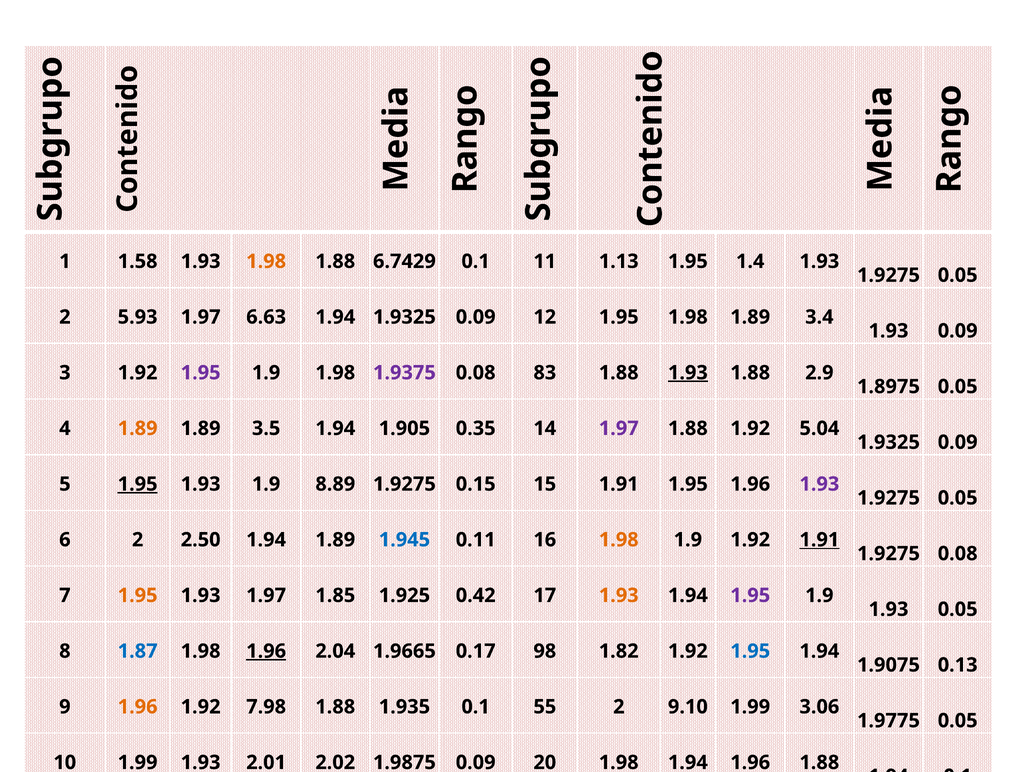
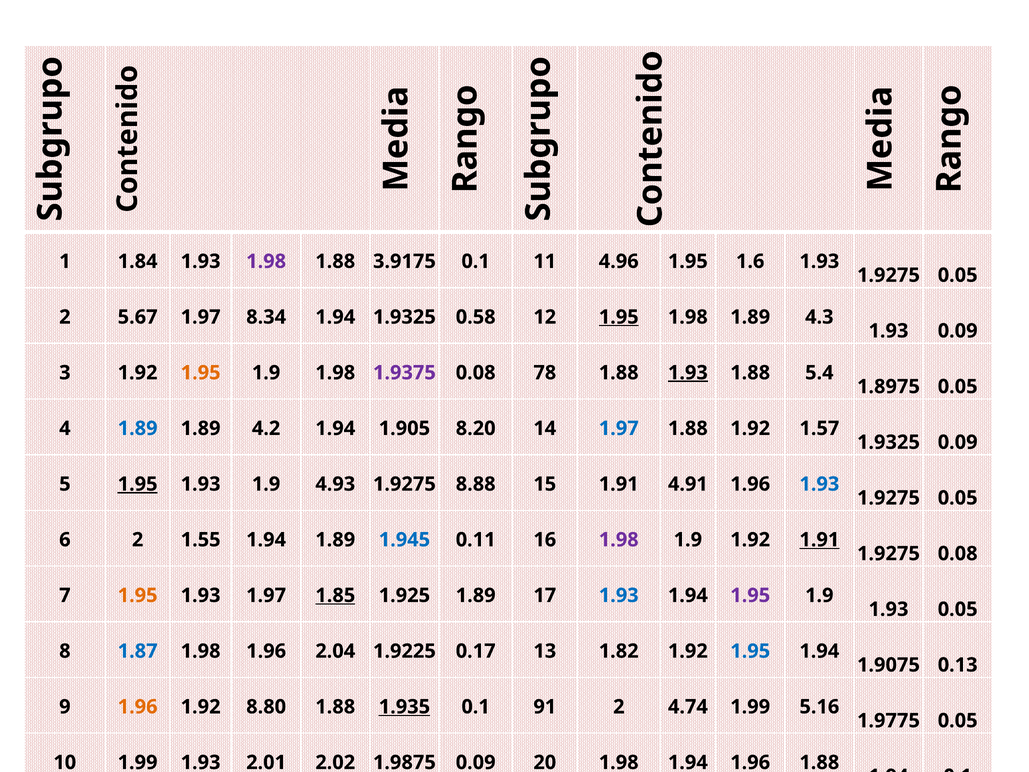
1.58: 1.58 -> 1.84 (138, 261)
1.98 colour: orange -> purple (266, 261)
6.7429: 6.7429 -> 3.9175 (404, 261)
1.13: 1.13 -> 4.96 (619, 261)
1.4: 1.4 -> 1.6 (750, 261)
5.93: 5.93 -> 5.67 (138, 317)
6.63: 6.63 -> 8.34 (266, 317)
1.94 1.9325 0.09: 0.09 -> 0.58 (476, 317)
1.95 underline: none -> present (619, 317)
3.4: 3.4 -> 4.3 (819, 317)
1.95 colour: purple -> orange (201, 373)
83: 83 -> 78 (545, 373)
2.9: 2.9 -> 5.4 (819, 373)
1.89 colour: orange -> blue (138, 428)
3.5: 3.5 -> 4.2 (266, 428)
0.35: 0.35 -> 8.20 (476, 428)
1.97 colour: purple -> blue (619, 428)
5.04: 5.04 -> 1.57 (819, 428)
8.89: 8.89 -> 4.93 (335, 484)
0.15: 0.15 -> 8.88 (476, 484)
1.91 1.95: 1.95 -> 4.91 (688, 484)
1.93 colour: purple -> blue (819, 484)
2.50: 2.50 -> 1.55 (201, 540)
1.98 colour: orange -> purple (619, 540)
1.85 underline: none -> present (335, 595)
1.925 0.42: 0.42 -> 1.89 (476, 595)
1.93 colour: orange -> blue (619, 595)
1.96 underline: present -> none (266, 651)
1.9665: 1.9665 -> 1.9225 (404, 651)
98: 98 -> 13 (545, 651)
7.98: 7.98 -> 8.80 (266, 707)
1.935 underline: none -> present (404, 707)
55: 55 -> 91 (545, 707)
9.10: 9.10 -> 4.74 (688, 707)
3.06: 3.06 -> 5.16 (819, 707)
